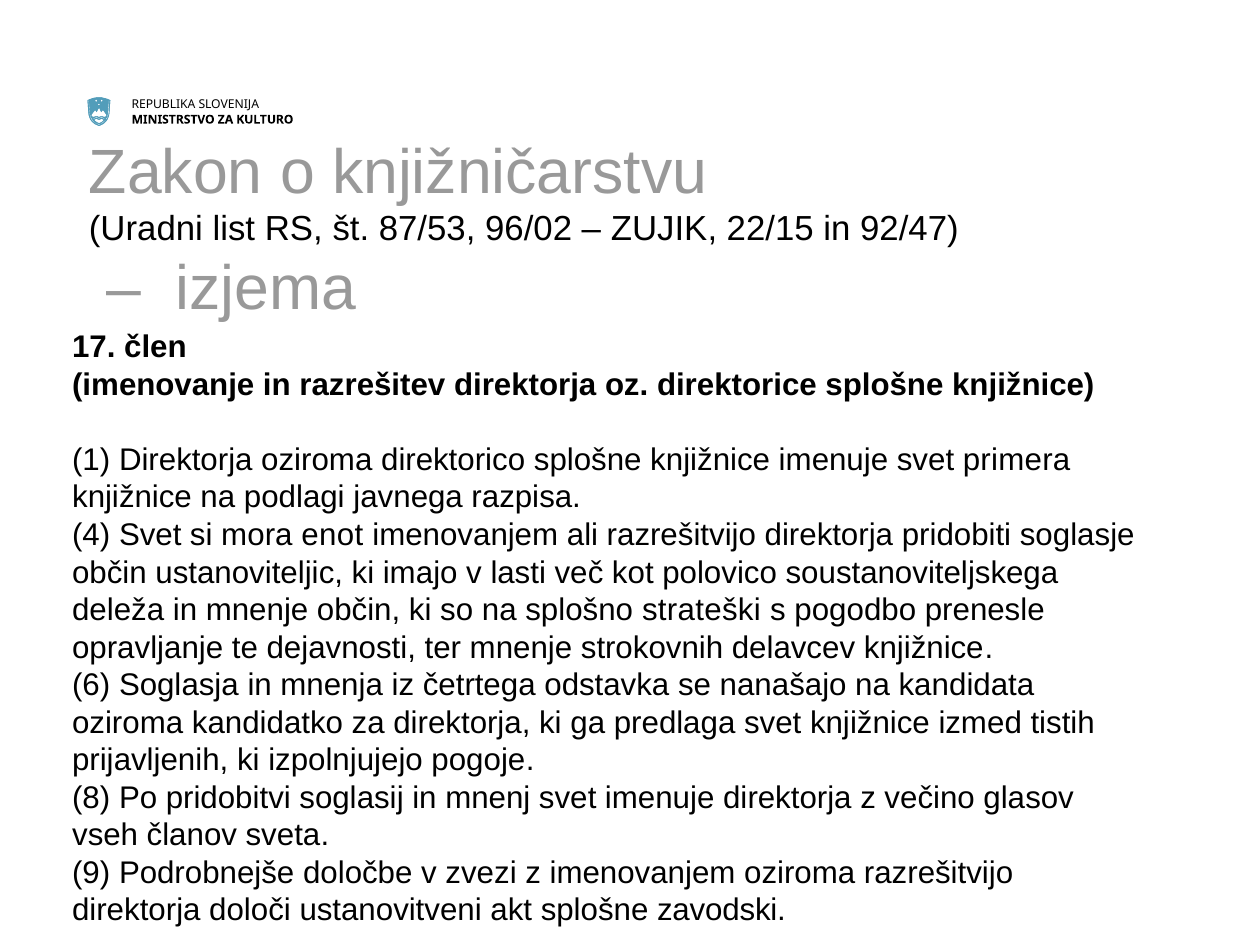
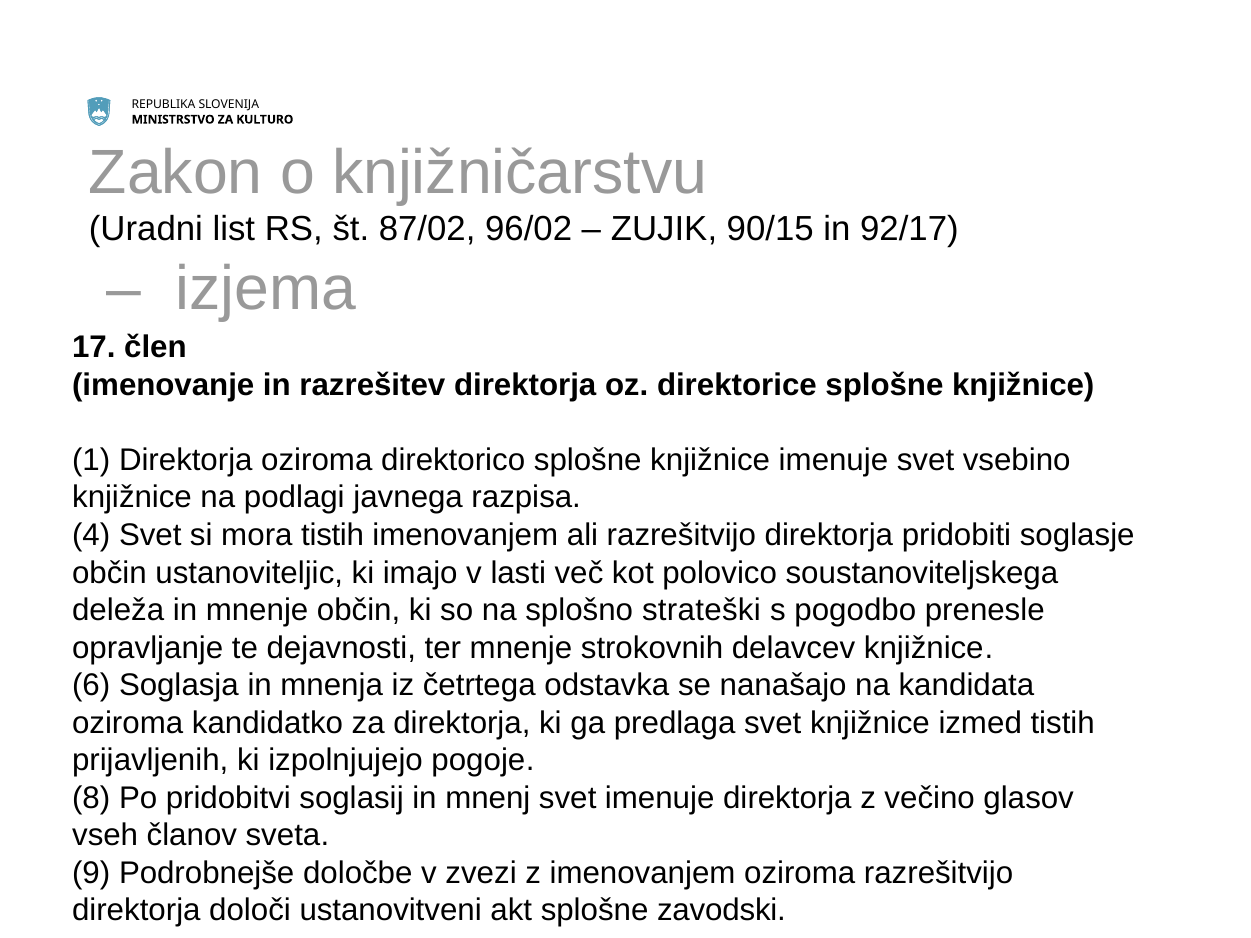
87/53: 87/53 -> 87/02 (427, 229)
22/15: 22/15 -> 90/15 (770, 229)
92/47: 92/47 -> 92/17 (909, 229)
primera: primera -> vsebino (1017, 460)
mora enot: enot -> tistih (333, 535)
